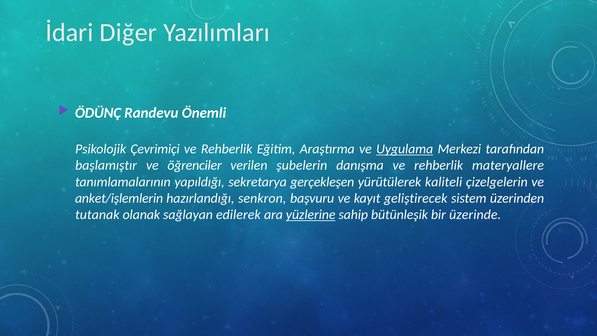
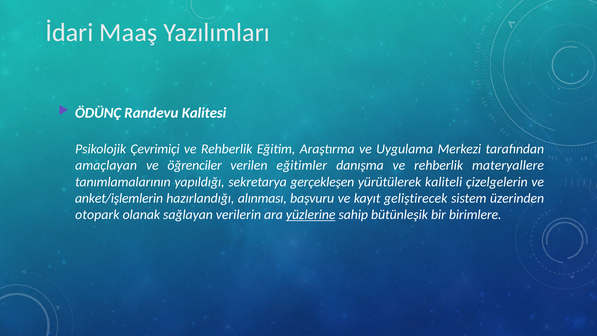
Diğer: Diğer -> Maaş (128, 32)
Önemli: Önemli -> Kalitesi (204, 113)
Uygulama underline: present -> none (405, 149)
başlamıştır: başlamıştır -> amaçlayan (106, 165)
şubelerin: şubelerin -> eğitimler (302, 165)
senkron: senkron -> alınması (262, 198)
tutanak: tutanak -> otopark (97, 215)
edilerek: edilerek -> verilerin (238, 215)
üzerinde: üzerinde -> birimlere (475, 215)
